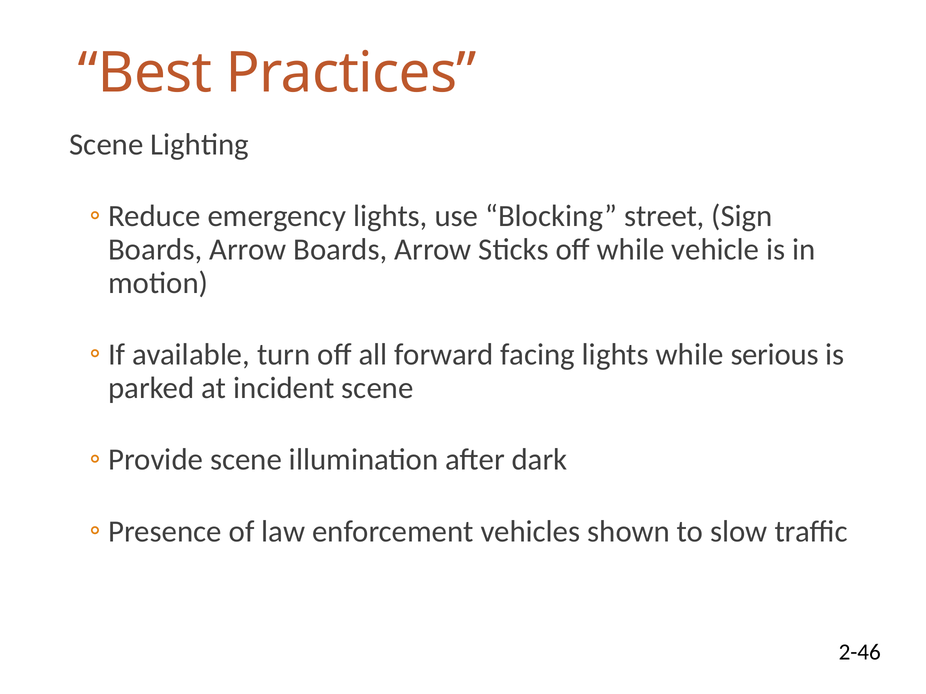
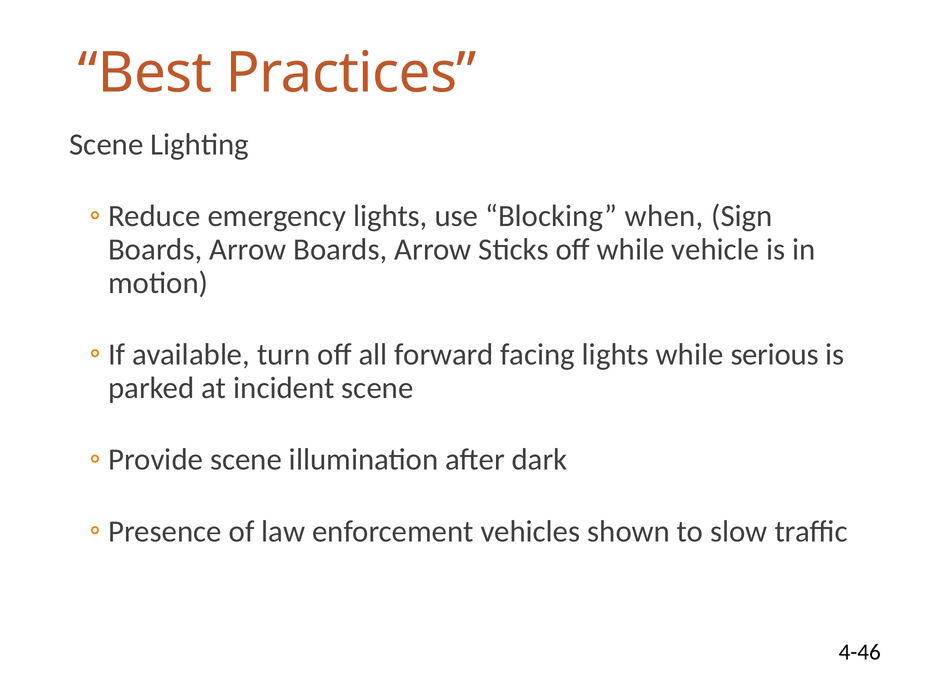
street: street -> when (664, 216)
2-46: 2-46 -> 4-46 (860, 653)
